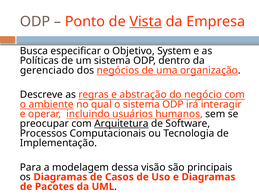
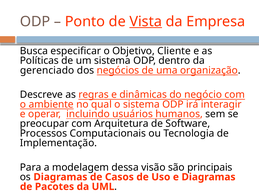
System: System -> Cliente (174, 51)
abstração: abstração -> dinâmicas (143, 95)
Arquitetura underline: present -> none (121, 124)
